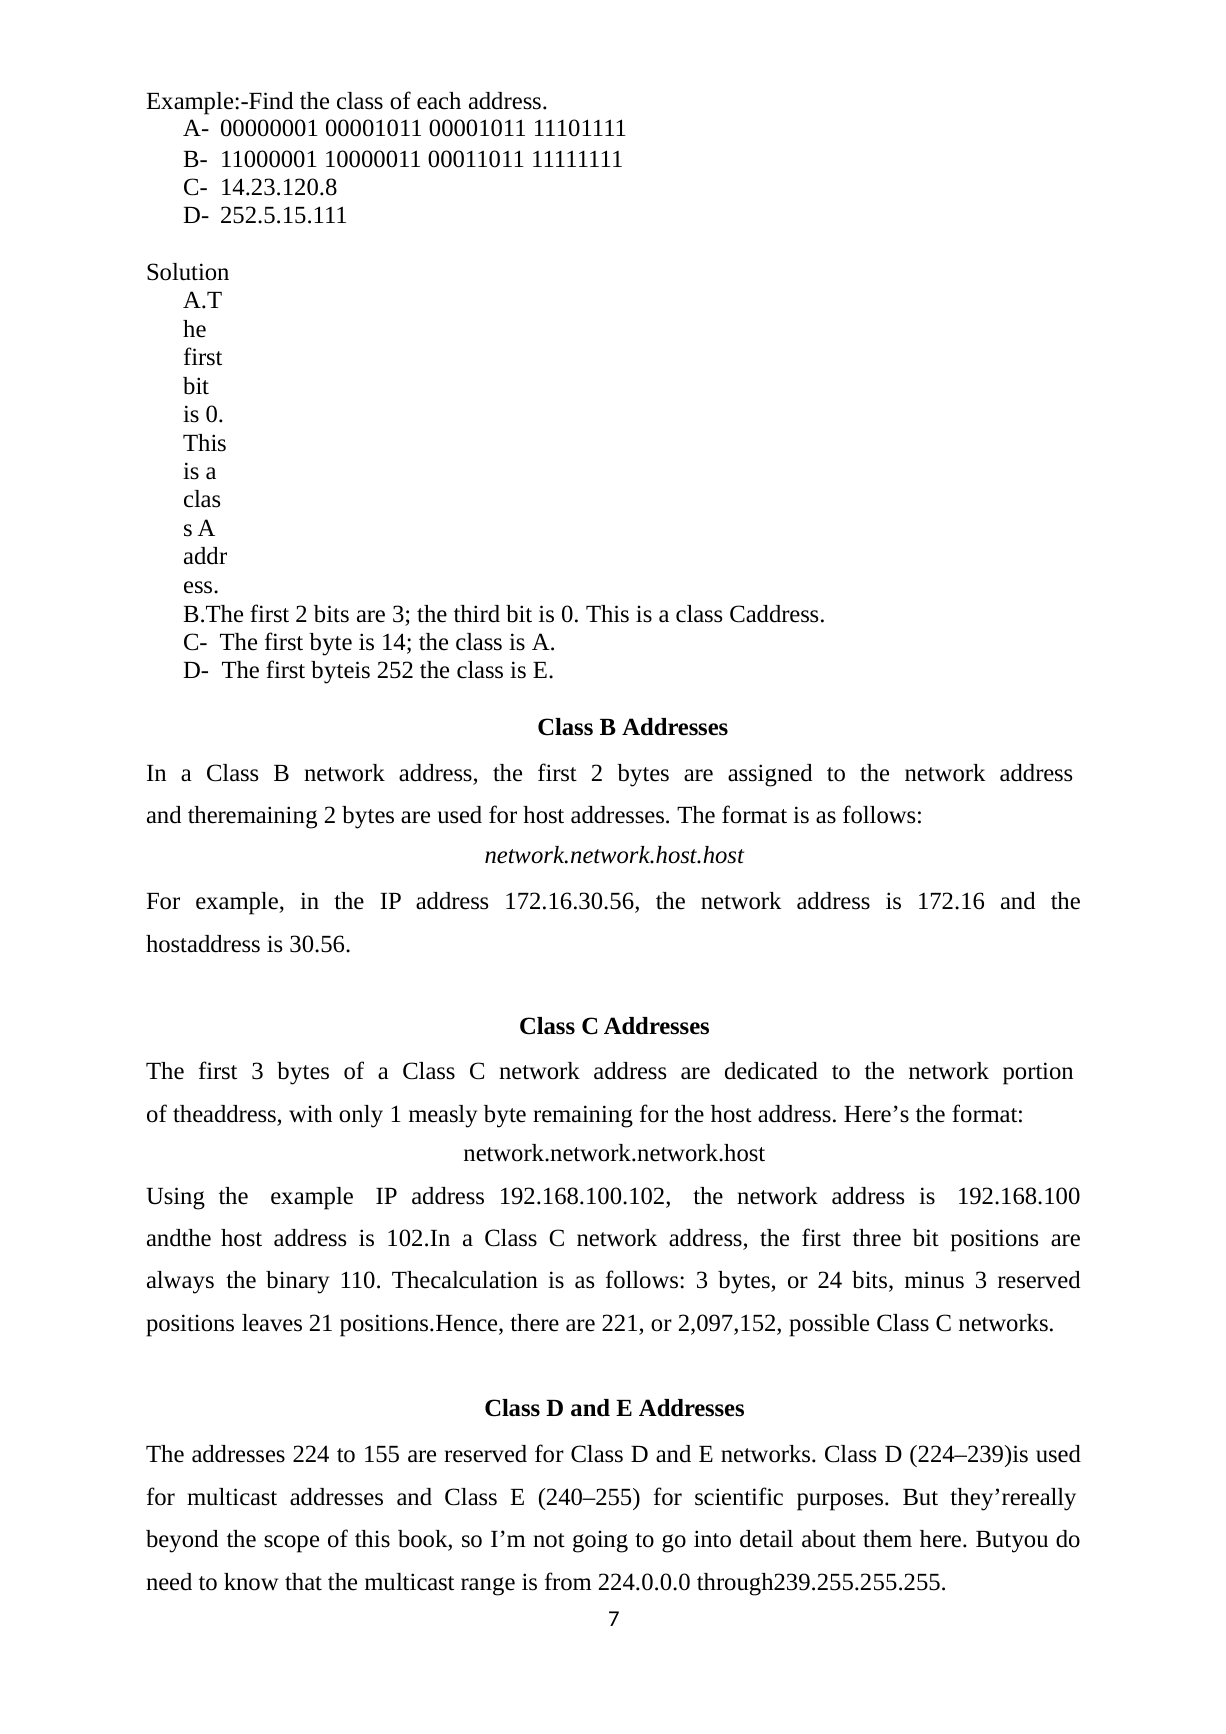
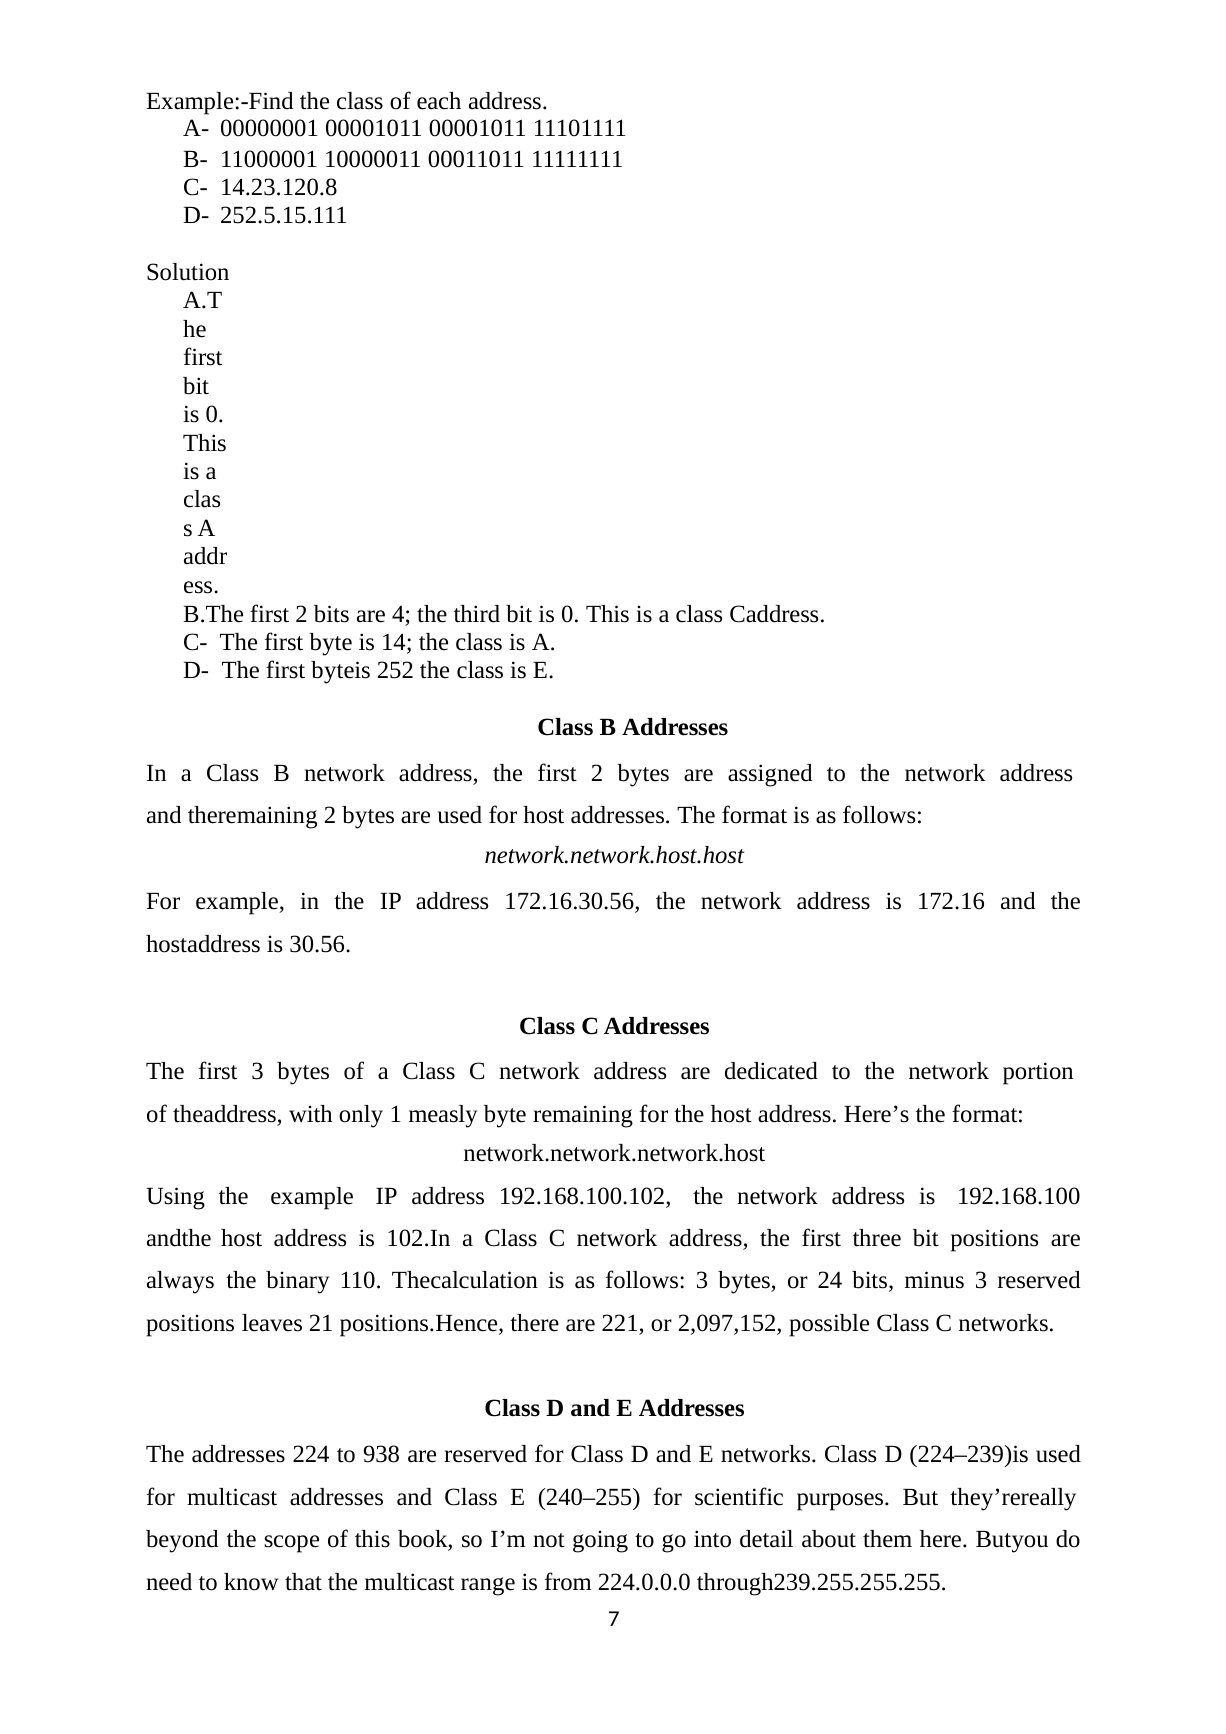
are 3: 3 -> 4 (402, 614)
155: 155 -> 938 (382, 1455)
